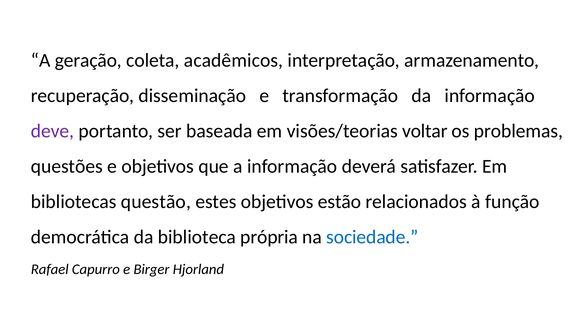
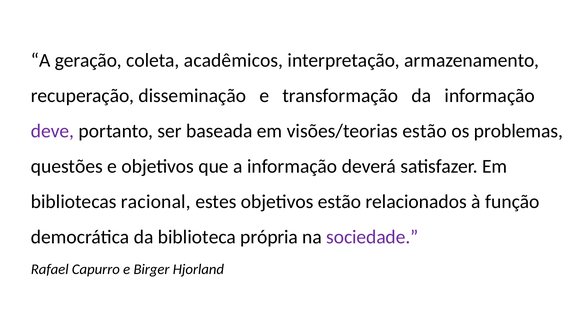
visões/teorias voltar: voltar -> estão (425, 131)
questão: questão -> racional (156, 202)
sociedade colour: blue -> purple (372, 237)
